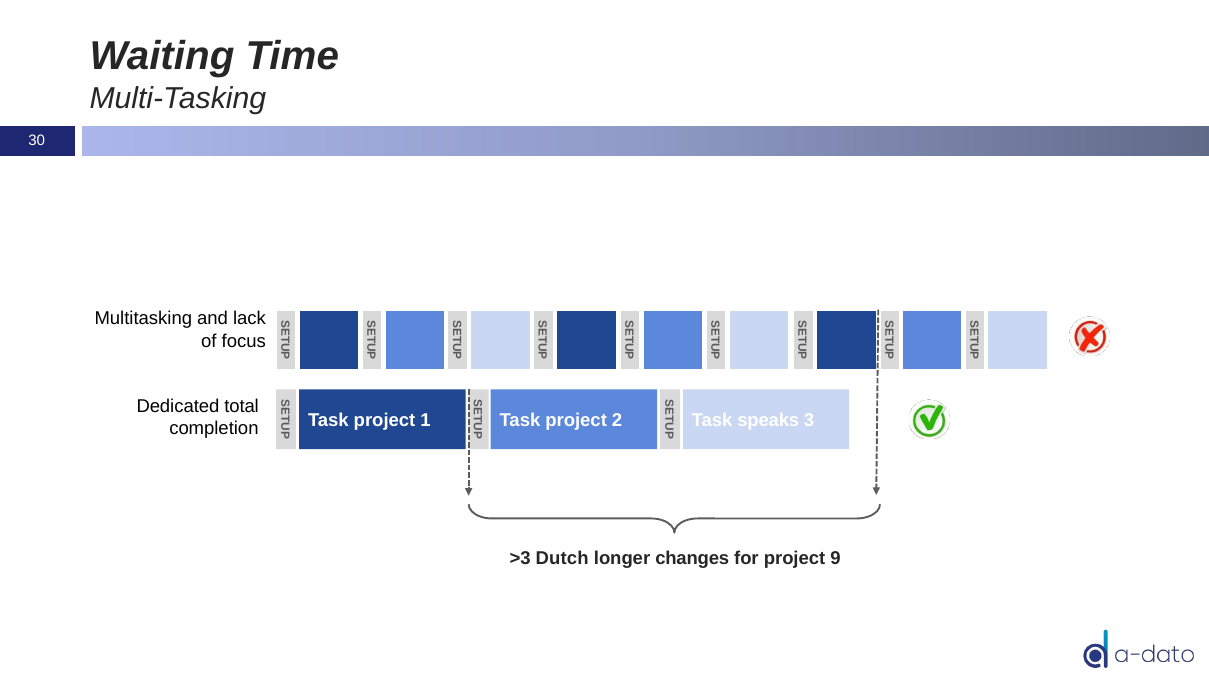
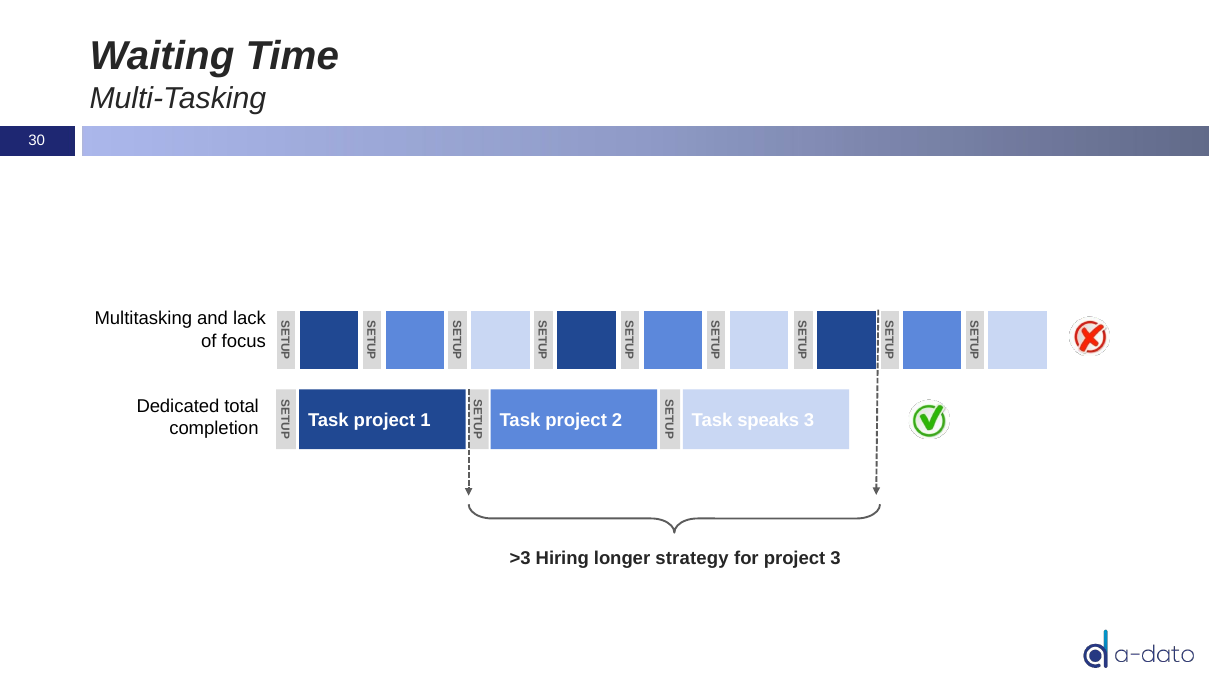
Dutch: Dutch -> Hiring (562, 559)
changes: changes -> strategy (692, 559)
project 9: 9 -> 3 (835, 559)
